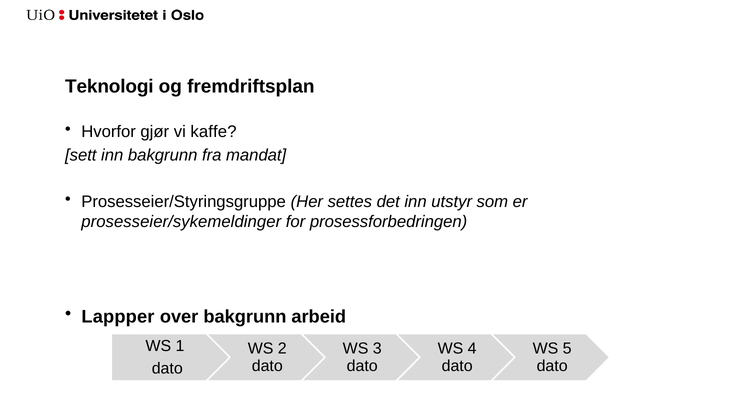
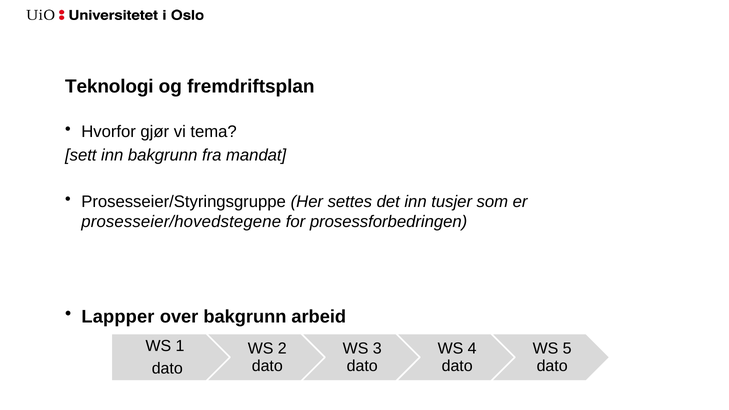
kaffe: kaffe -> tema (214, 132)
utstyr: utstyr -> tusjer (452, 202)
prosesseier/sykemeldinger: prosesseier/sykemeldinger -> prosesseier/hovedstegene (181, 222)
